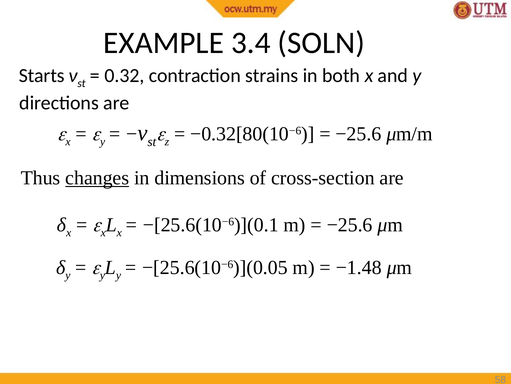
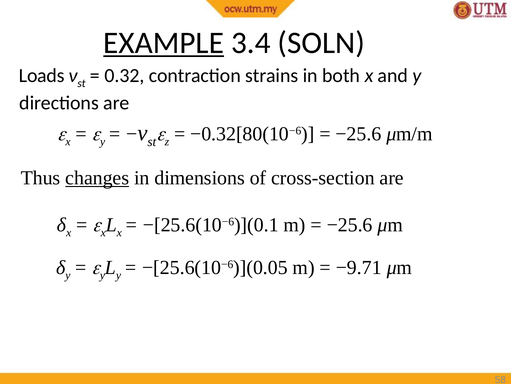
EXAMPLE underline: none -> present (164, 43)
Starts: Starts -> Loads (42, 75)
−1.48: −1.48 -> −9.71 (359, 267)
